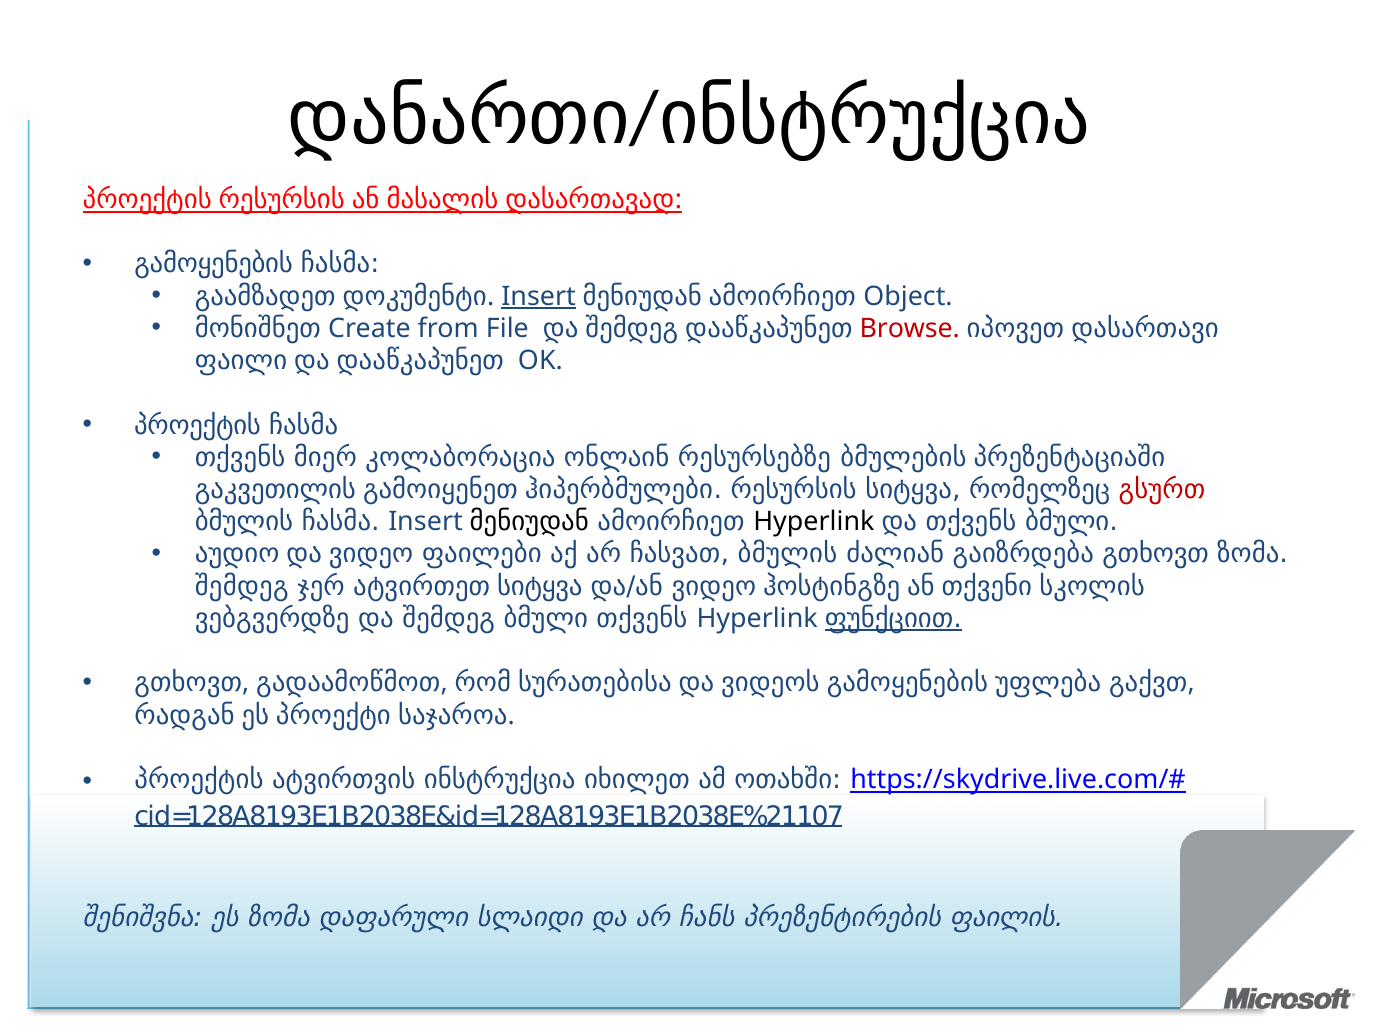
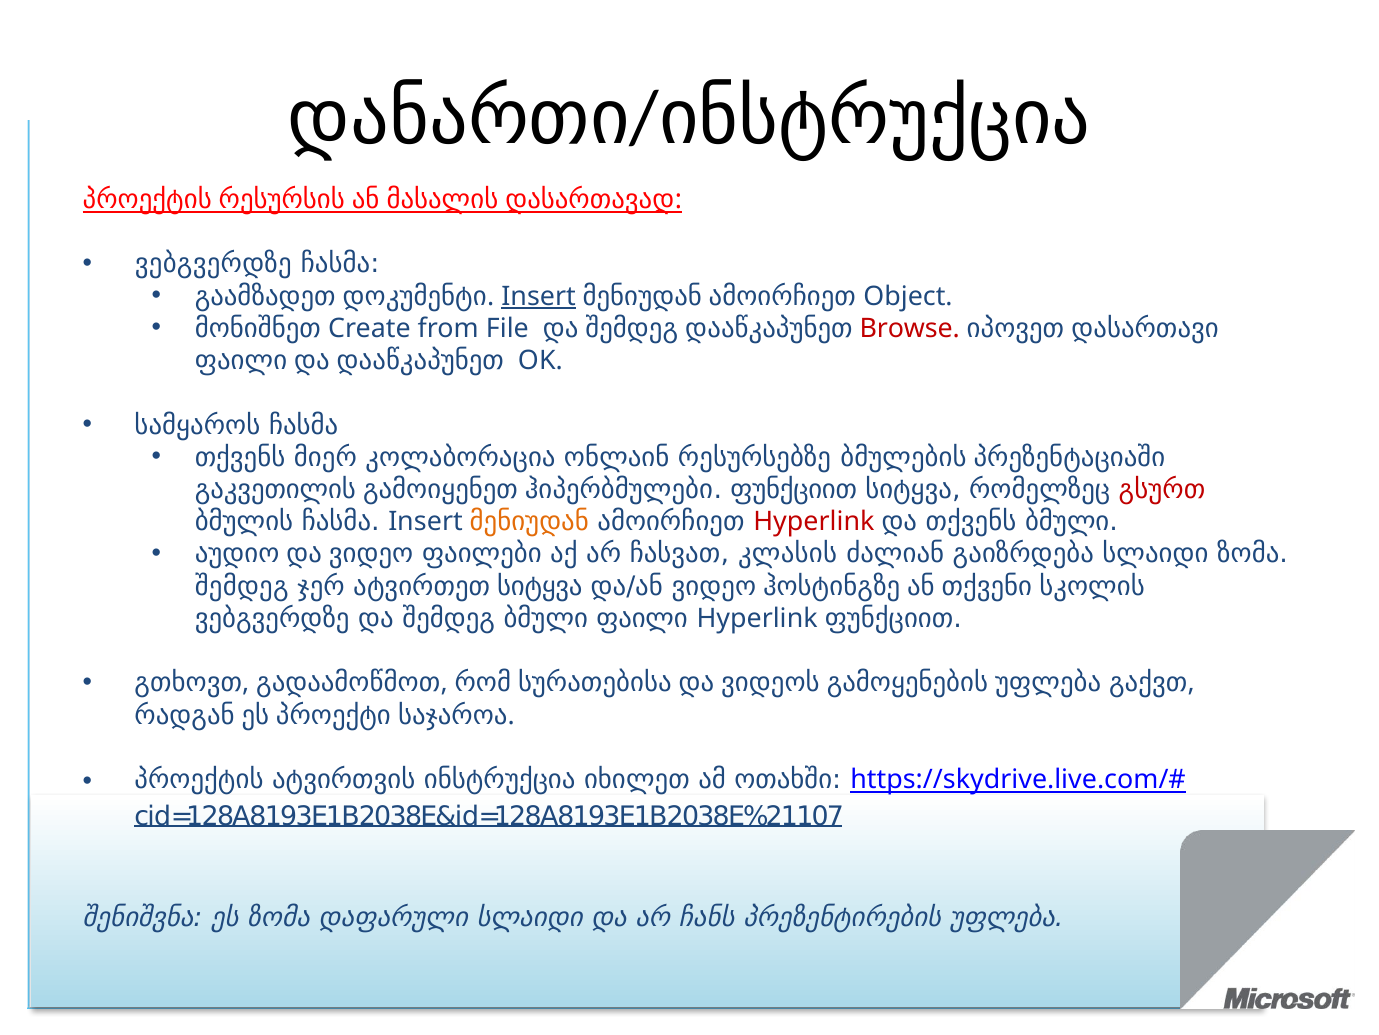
გამოყენების: გამოყენების -> ვებგვერდზე (213, 264)
პროექტის: პროექტის -> სამყაროს (197, 425)
ჰიპერბმულები რესურსის: რესურსის -> ფუნქციით (794, 489)
მენიუდან colour: black -> orange (529, 521)
Hyperlink colour: black -> red (814, 521)
ჩასვათ ბმულის: ბმულის -> კლასის (788, 554)
გაიზრდება გთხოვთ: გთხოვთ -> სლაიდი (1155, 554)
ბმული თქვენს: თქვენს -> ფაილი (642, 618)
ფუნქციით underline: present -> none (893, 618)
პრეზენტირების ფაილის: ფაილის -> უფლება (1007, 916)
